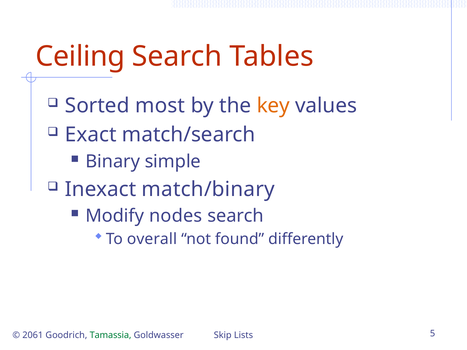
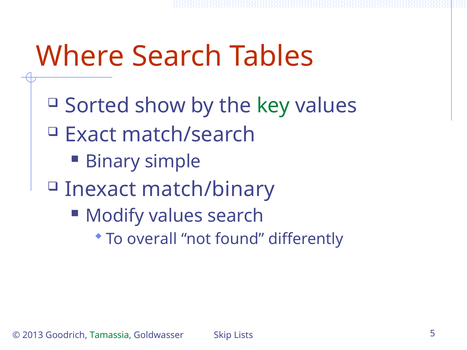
Ceiling: Ceiling -> Where (80, 56)
most: most -> show (160, 106)
key colour: orange -> green (273, 106)
Modify nodes: nodes -> values (176, 216)
2061: 2061 -> 2013 (33, 335)
